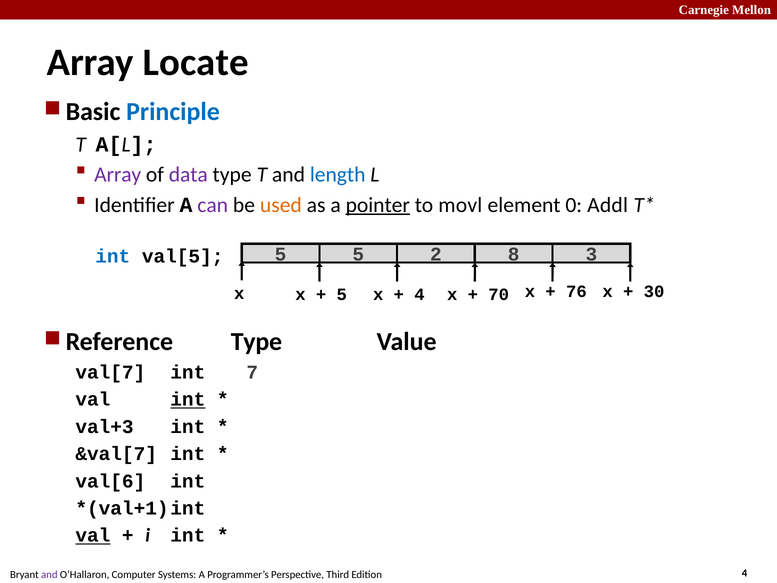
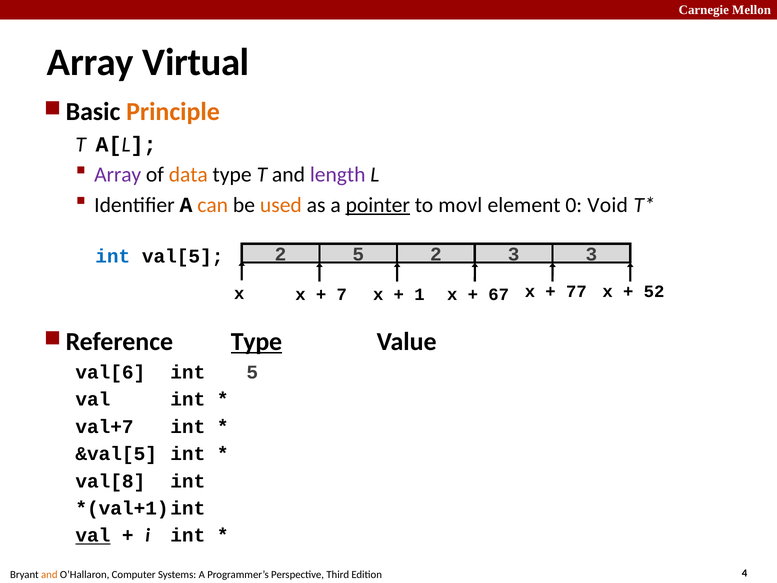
Locate: Locate -> Virtual (196, 63)
Principle colour: blue -> orange (173, 112)
data colour: purple -> orange (188, 175)
length colour: blue -> purple (338, 175)
can colour: purple -> orange (213, 205)
Addl: Addl -> Void (608, 205)
val[5 5: 5 -> 2 (281, 254)
2 8: 8 -> 3 (514, 254)
5: 5 -> 7 (342, 294)
4: 4 -> 1 (419, 294)
70: 70 -> 67 (499, 294)
76: 76 -> 77 (576, 292)
30: 30 -> 52 (654, 292)
Type underline: none -> present (256, 342)
val[7: val[7 -> val[6 (110, 372)
int 7: 7 -> 5 (252, 372)
int underline: present -> none (188, 399)
val+3: val+3 -> val+7 (105, 427)
&val[7: &val[7 -> &val[5 (116, 454)
val[6: val[6 -> val[8 (110, 481)
and colour: purple -> orange (49, 574)
